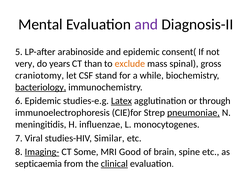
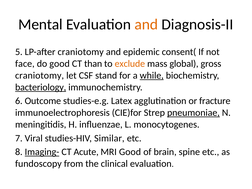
and colour: purple -> orange (146, 24)
LP-after arabinoside: arabinoside -> craniotomy (81, 52)
very: very -> face (25, 64)
do years: years -> good (60, 64)
spinal: spinal -> global (184, 64)
while underline: none -> present (152, 75)
6 Epidemic: Epidemic -> Outcome (43, 101)
Latex underline: present -> none (121, 101)
through: through -> fracture (215, 101)
Some: Some -> Acute (86, 152)
septicaemia: septicaemia -> fundoscopy (38, 164)
clinical underline: present -> none (114, 164)
